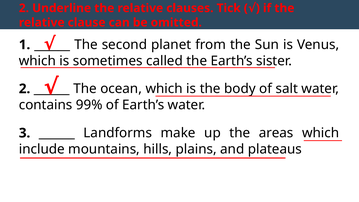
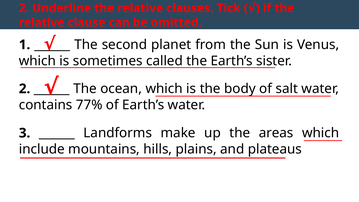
99%: 99% -> 77% (89, 105)
